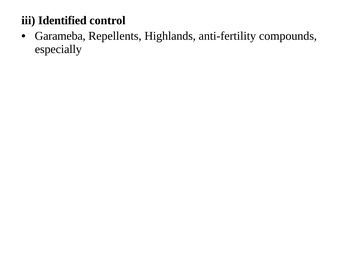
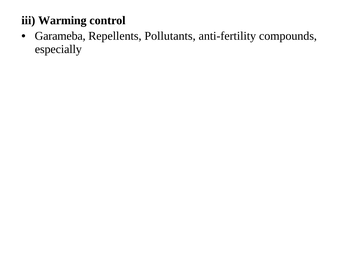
Identified: Identified -> Warming (62, 20)
Highlands: Highlands -> Pollutants (170, 36)
